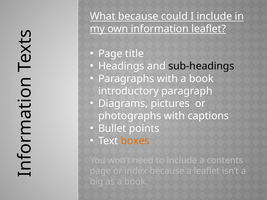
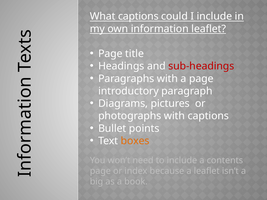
What because: because -> captions (138, 16)
sub-headings colour: black -> red (201, 66)
with a book: book -> page (201, 79)
